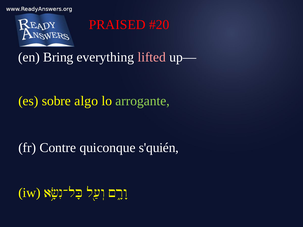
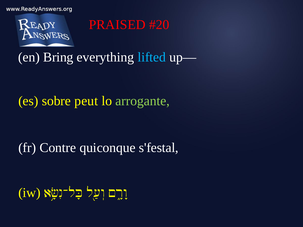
lifted colour: pink -> light blue (152, 57)
algo: algo -> peut (86, 101)
s'quién: s'quién -> s'festal (159, 148)
